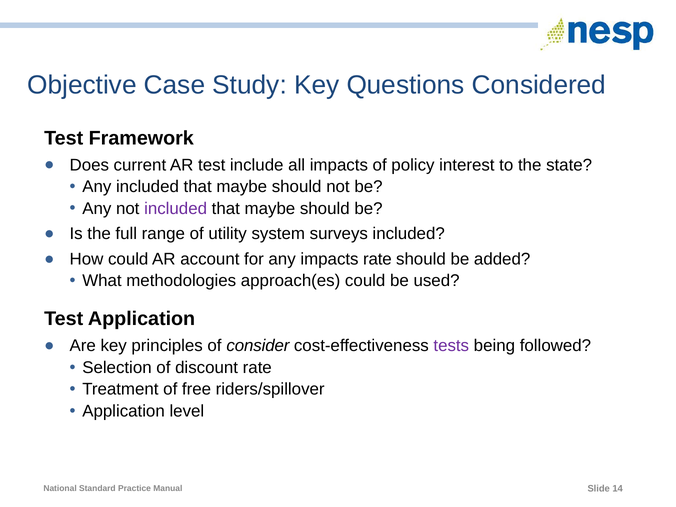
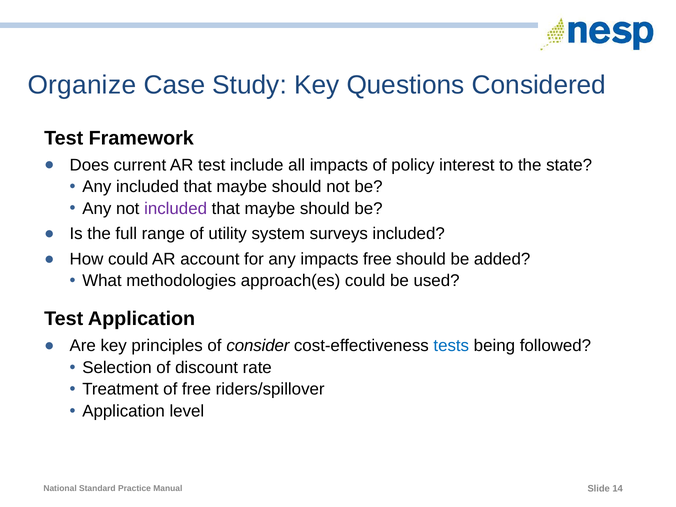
Objective: Objective -> Organize (82, 85)
impacts rate: rate -> free (377, 259)
tests colour: purple -> blue (451, 346)
